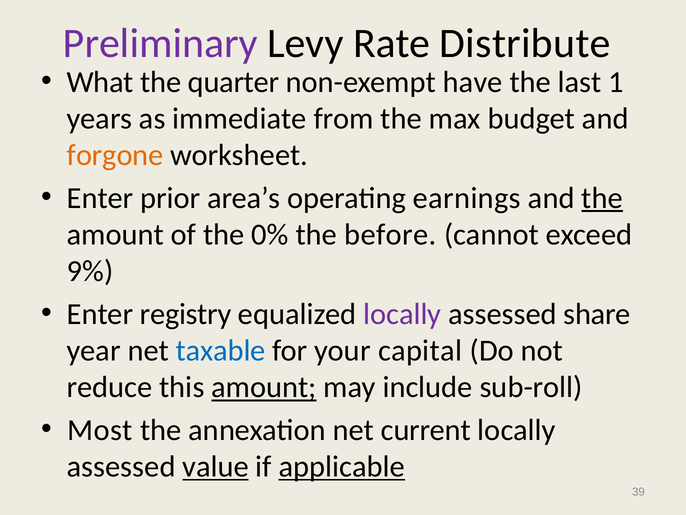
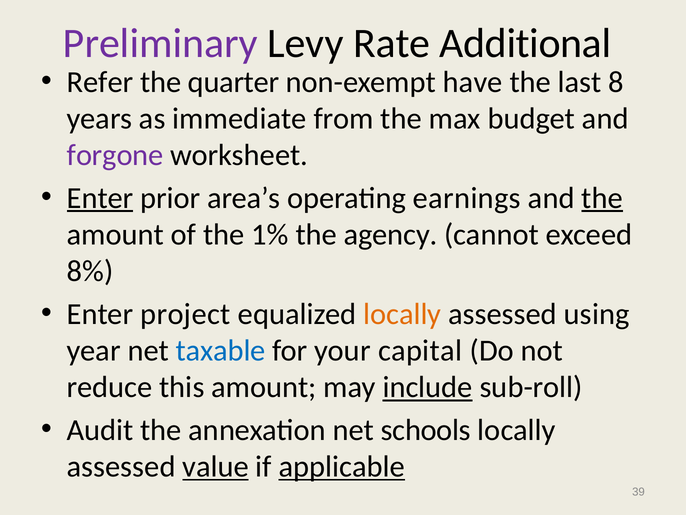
Distribute: Distribute -> Additional (525, 43)
What: What -> Refer (100, 82)
1: 1 -> 8 (616, 82)
forgone colour: orange -> purple (115, 155)
Enter underline: none -> present (100, 198)
0%: 0% -> 1% (270, 234)
before: before -> agency (391, 234)
9%: 9% -> 8% (90, 271)
registry: registry -> project (185, 314)
locally colour: purple -> orange (402, 314)
share: share -> using (597, 314)
amount underline: present -> none (264, 387)
include underline: none -> present (428, 387)
Most: Most -> Audit (100, 430)
current: current -> schools (426, 430)
